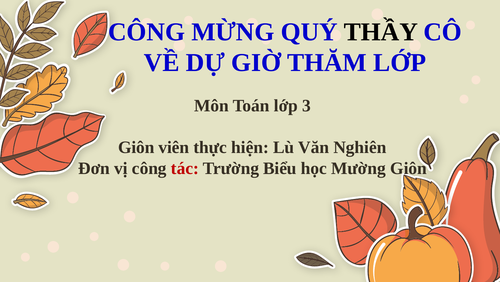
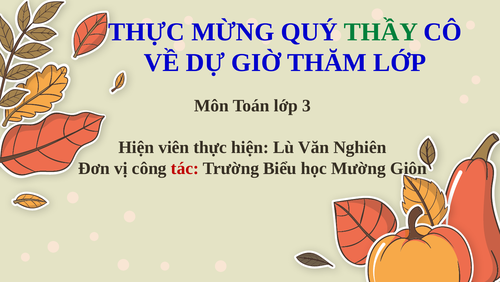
CÔNG: CÔNG -> THỰC (146, 32)
THẦY colour: black -> green (381, 32)
Giôn: Giôn -> Hiện (136, 147)
